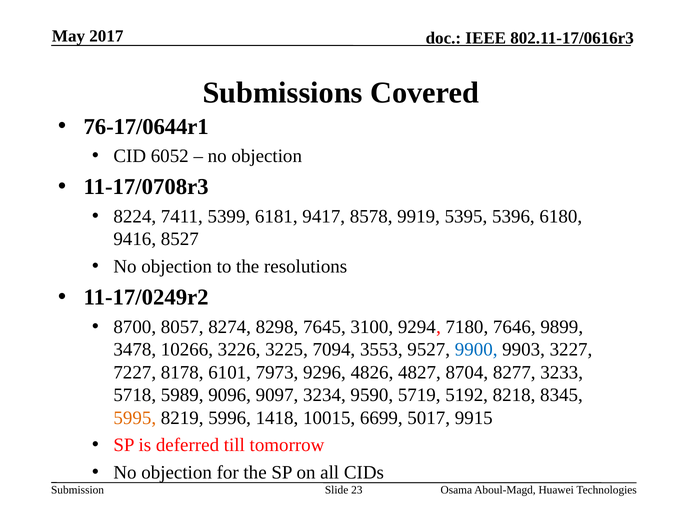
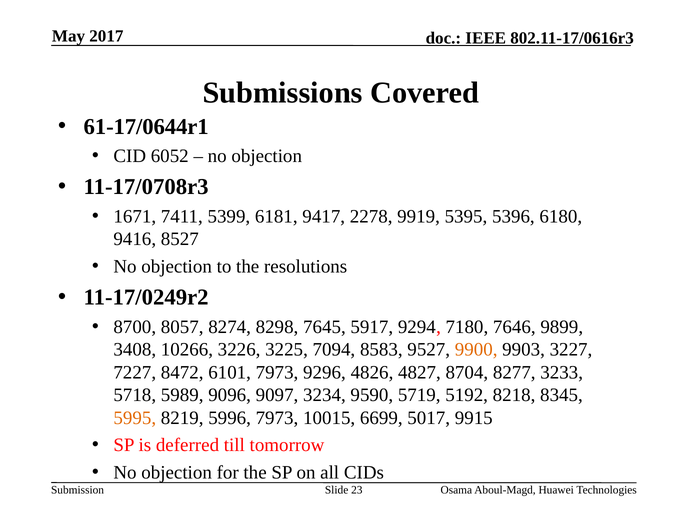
76-17/0644r1: 76-17/0644r1 -> 61-17/0644r1 (146, 127)
8224: 8224 -> 1671 (135, 217)
8578: 8578 -> 2278 (371, 217)
3100: 3100 -> 5917 (372, 327)
3478: 3478 -> 3408 (135, 350)
3553: 3553 -> 8583 (381, 350)
9900 colour: blue -> orange (476, 350)
8178: 8178 -> 8472 (182, 373)
5996 1418: 1418 -> 7973 (277, 418)
